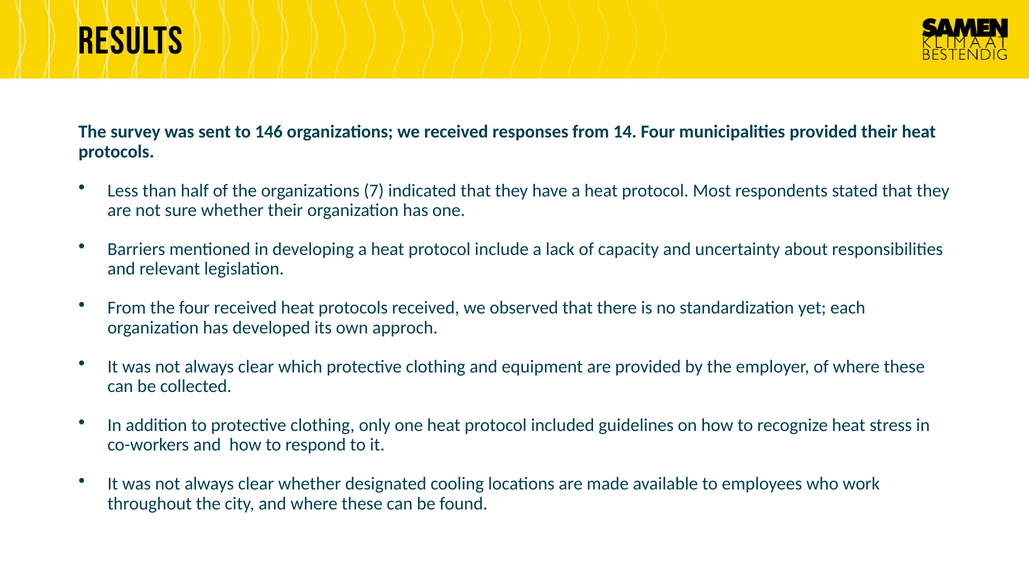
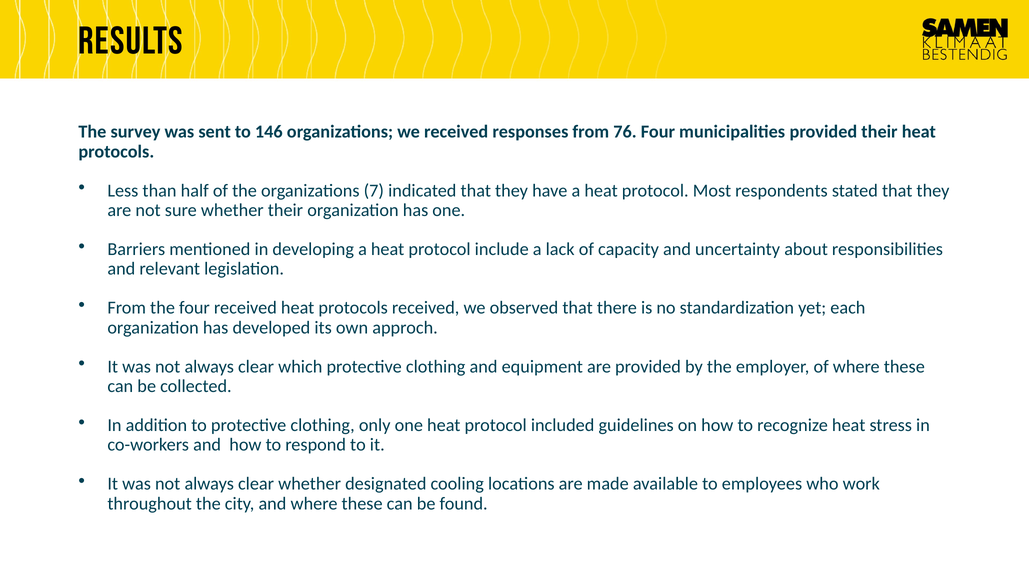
14: 14 -> 76 (625, 132)
